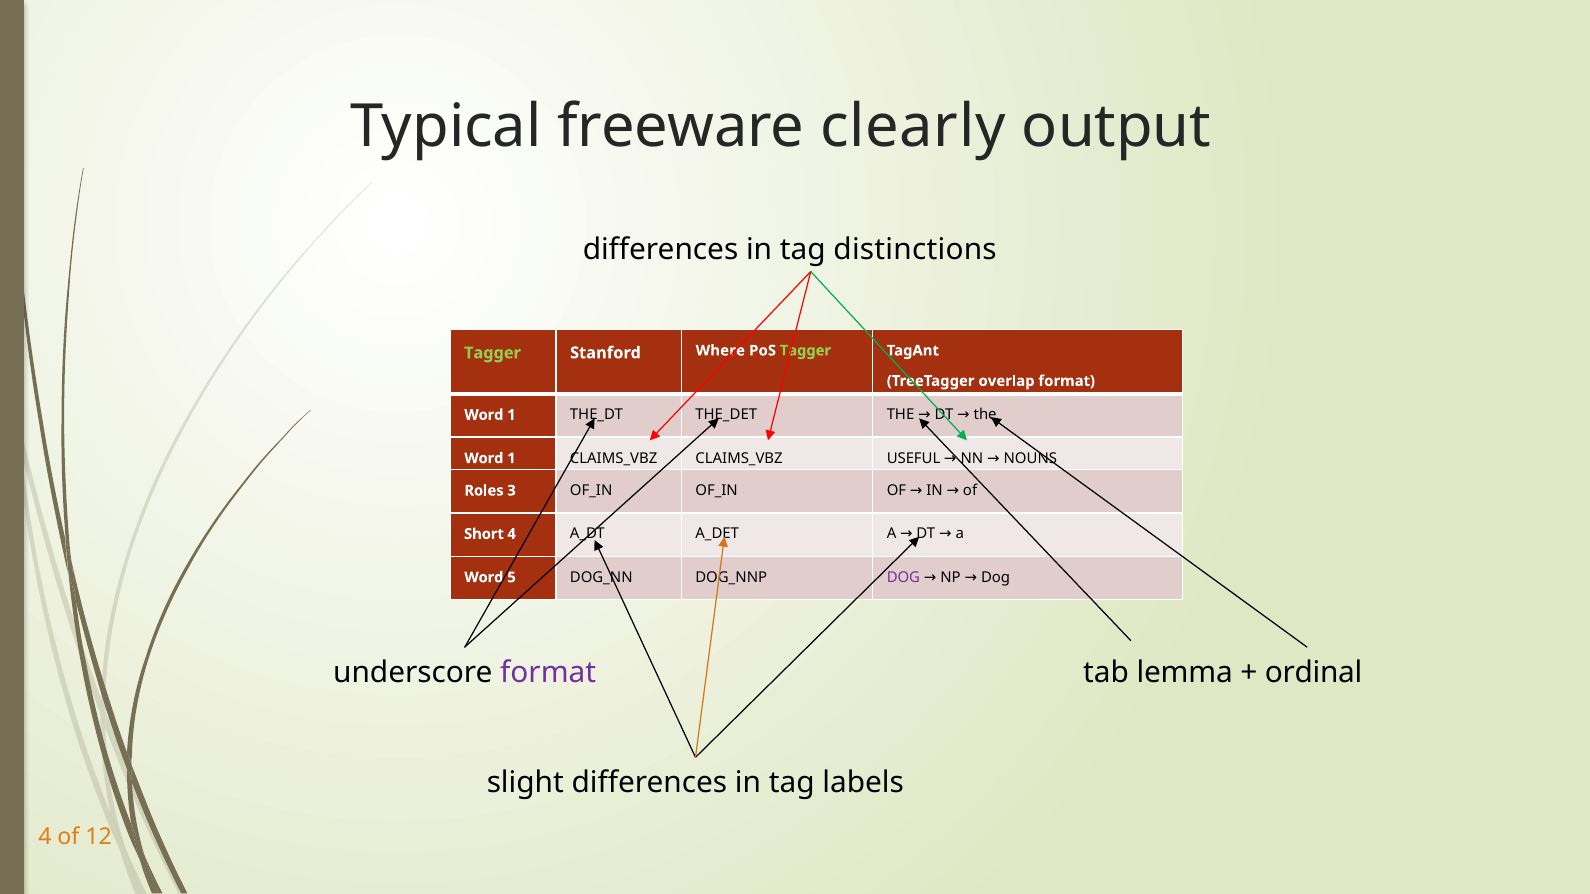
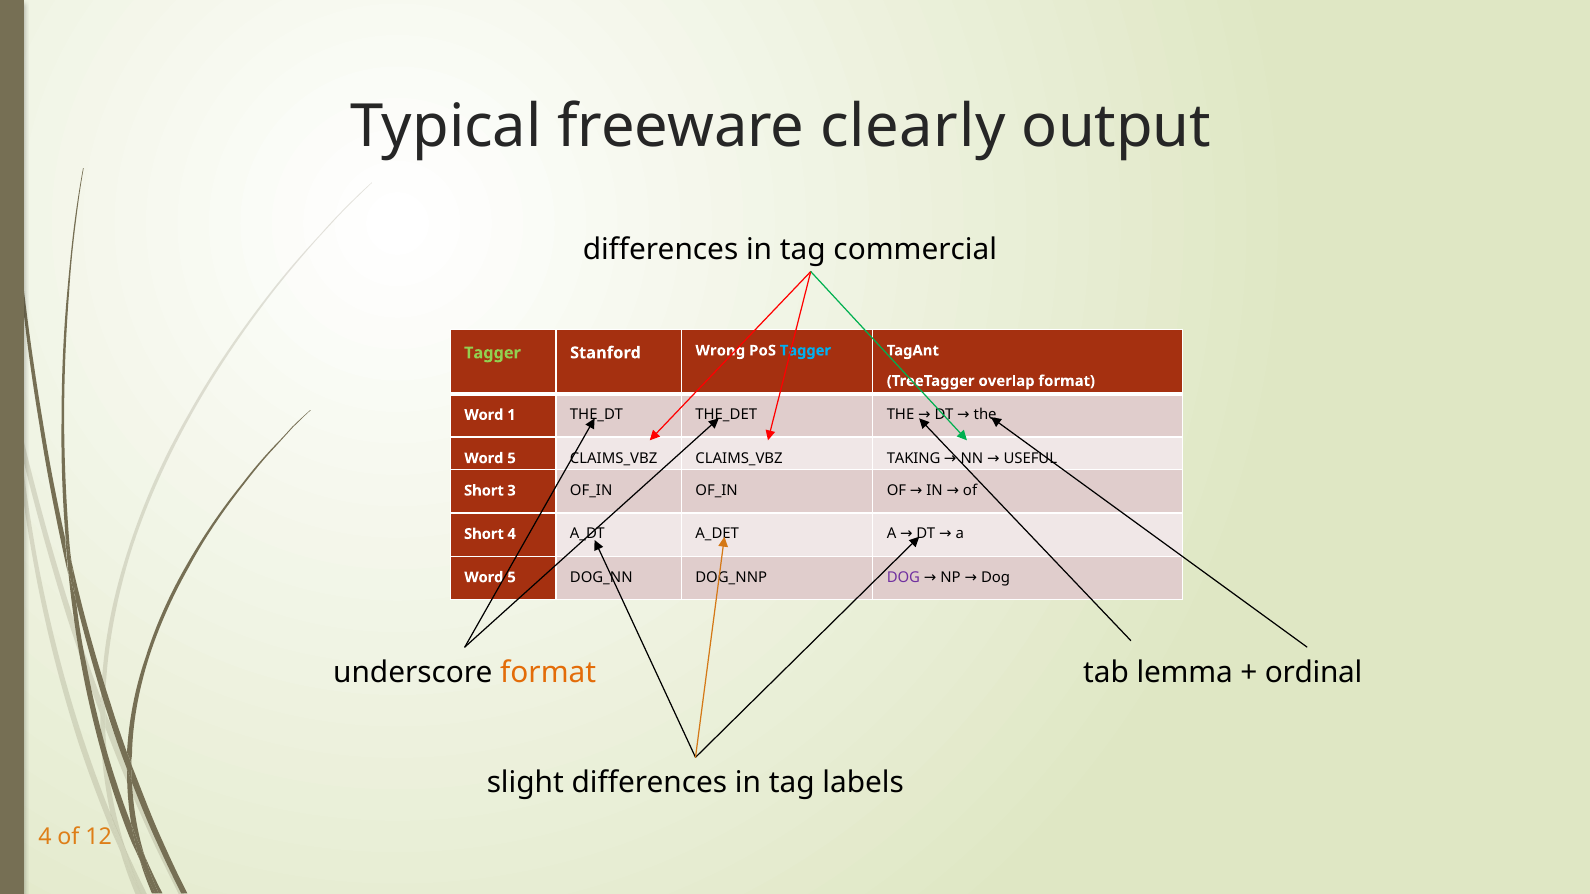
distinctions: distinctions -> commercial (915, 250)
Where: Where -> Wrong (720, 351)
Tagger colour: light green -> light blue (805, 351)
1: 1 -> 5 (512, 458)
USEFUL: USEFUL -> TAKING (914, 458)
NOUNS: NOUNS -> USEFUL (1030, 458)
Roles: Roles -> Short (484, 491)
format colour: purple -> orange (548, 673)
